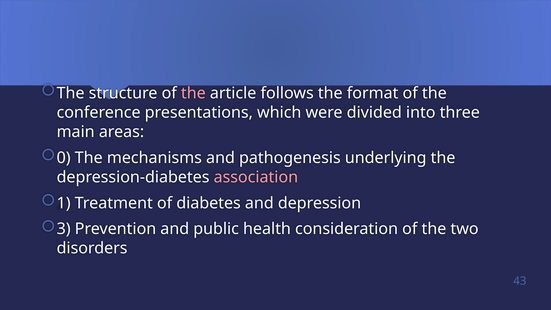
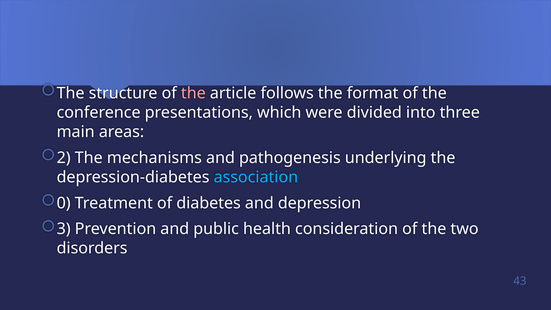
0: 0 -> 2 (64, 158)
association colour: pink -> light blue (256, 177)
1: 1 -> 0 (64, 203)
